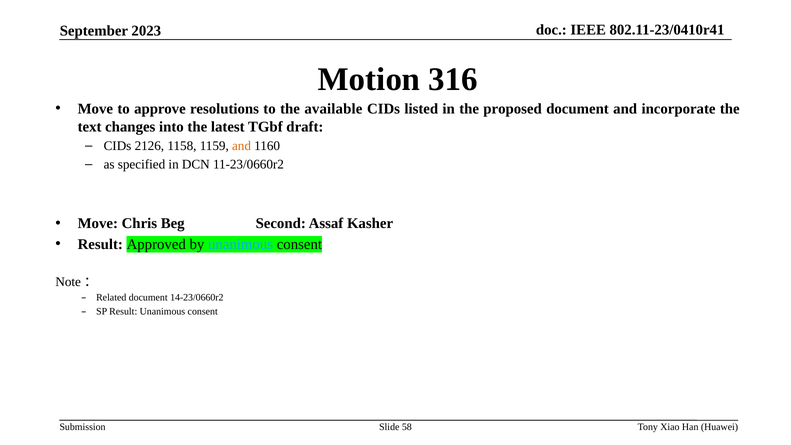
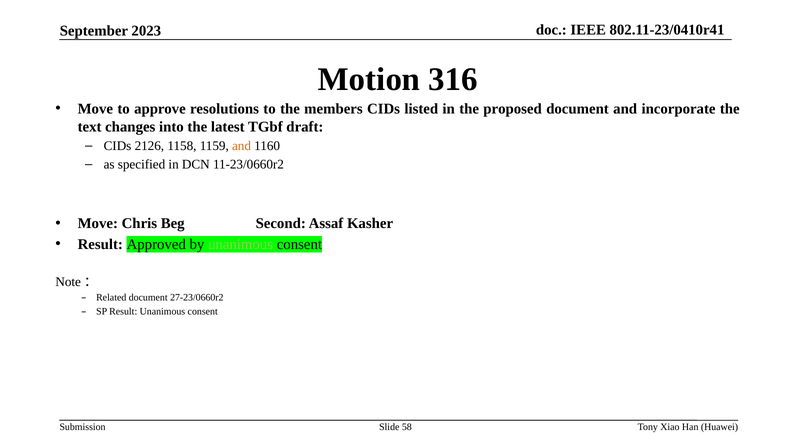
available: available -> members (333, 109)
unanimous colour: light blue -> light green (241, 244)
14-23/0660r2: 14-23/0660r2 -> 27-23/0660r2 (197, 298)
